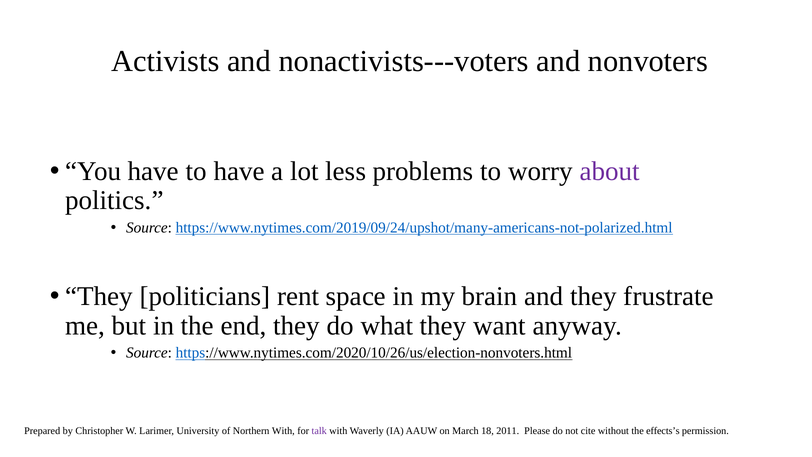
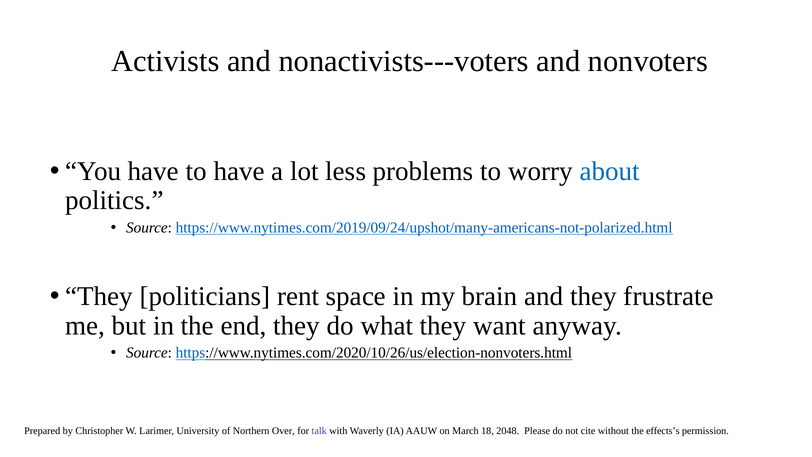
about colour: purple -> blue (610, 171)
Northern With: With -> Over (283, 431)
2011: 2011 -> 2048 (508, 431)
